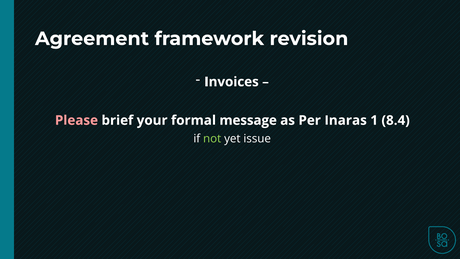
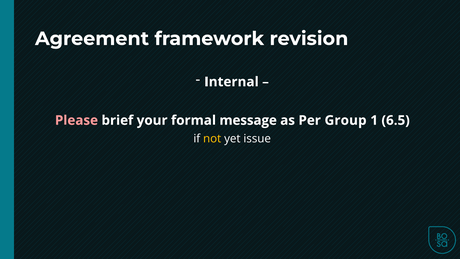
Invoices: Invoices -> Internal (231, 82)
Inaras: Inaras -> Group (346, 120)
8.4: 8.4 -> 6.5 (396, 120)
not colour: light green -> yellow (212, 139)
